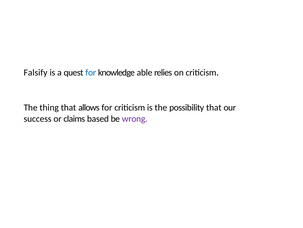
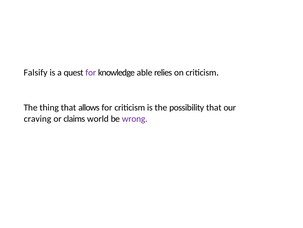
for colour: blue -> purple (91, 72)
success: success -> craving (38, 119)
based: based -> world (98, 119)
